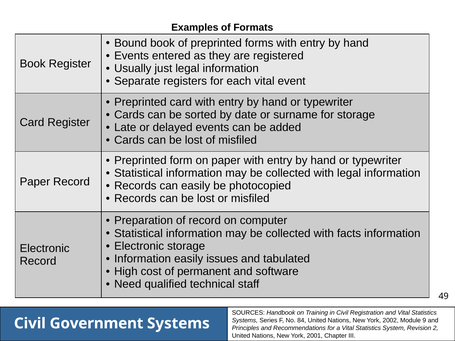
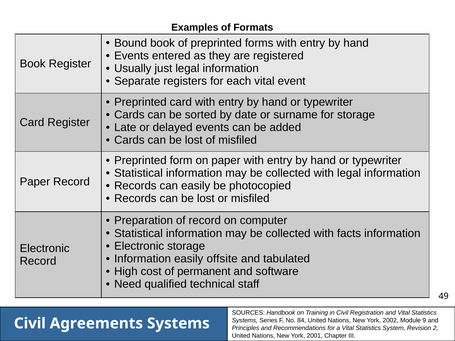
issues: issues -> offsite (222, 259)
Government: Government -> Agreements (96, 324)
